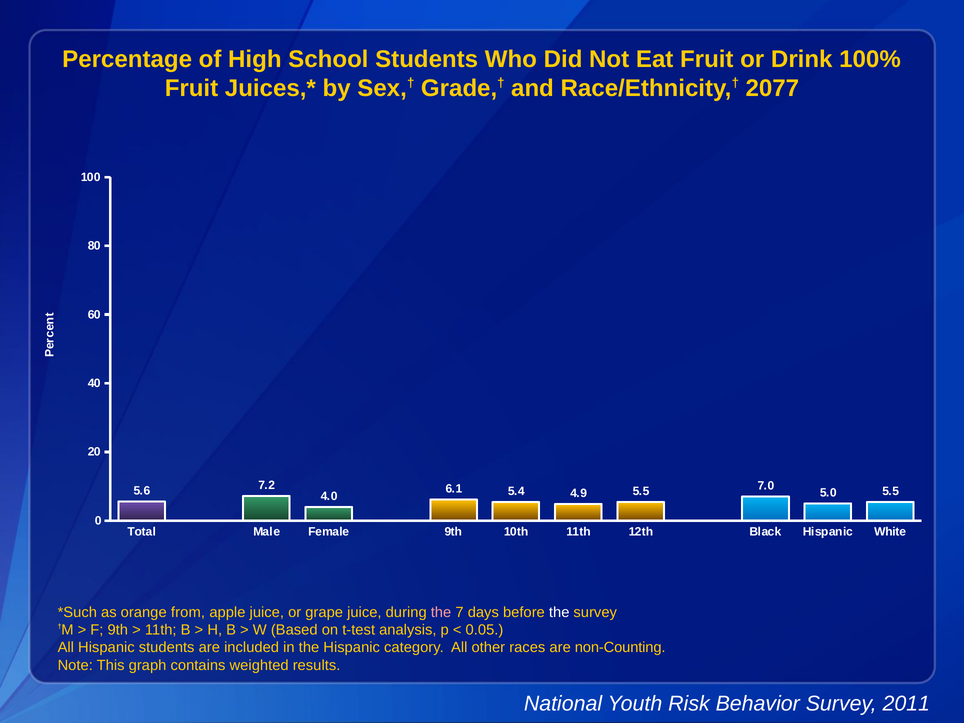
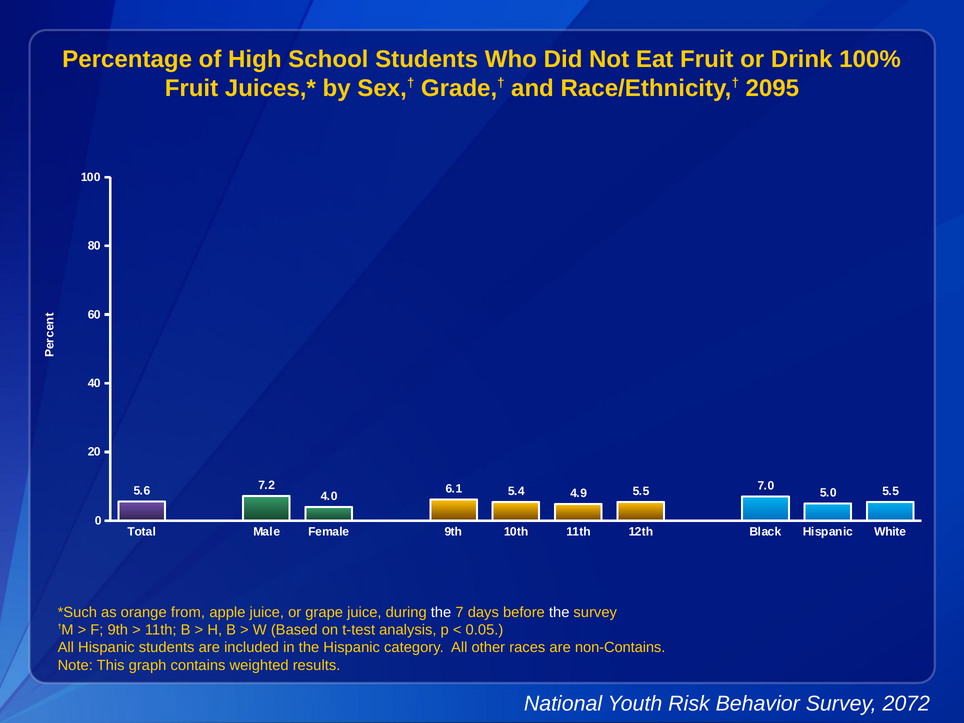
2077: 2077 -> 2095 (772, 88)
the colour: pink -> white (441, 612)
non-Counting: non-Counting -> non-Contains (620, 648)
2011: 2011 -> 2072 (906, 704)
